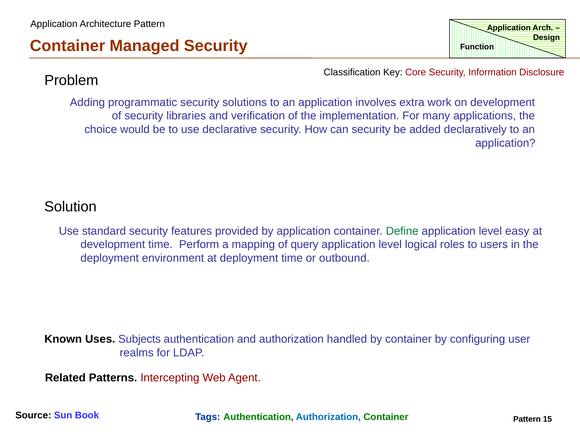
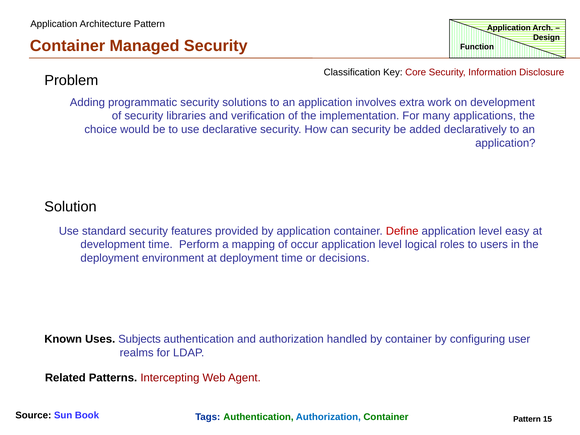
Define colour: green -> red (402, 231)
query: query -> occur (304, 245)
outbound: outbound -> decisions (344, 258)
